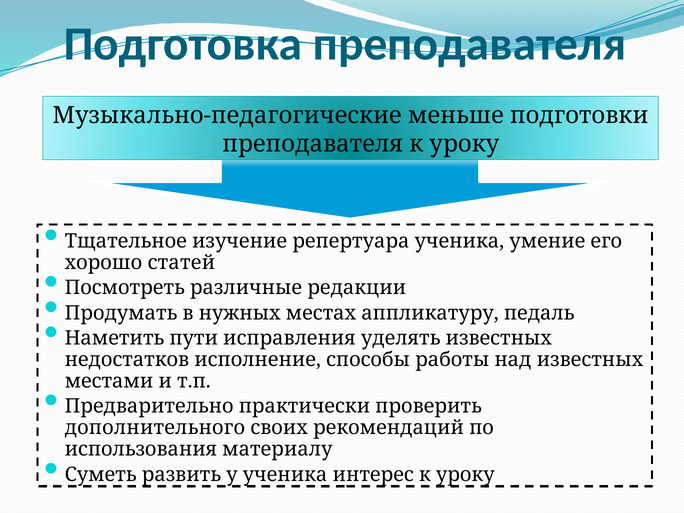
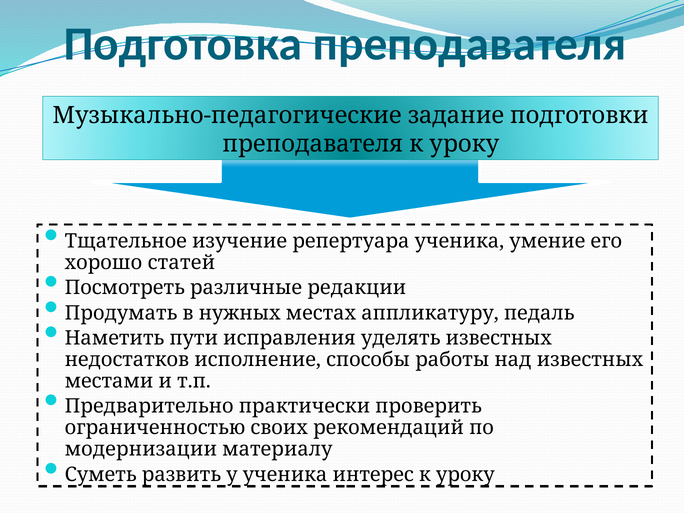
меньше: меньше -> задание (456, 115)
дополнительного: дополнительного -> ограниченностью (155, 428)
использования: использования -> модернизации (141, 449)
